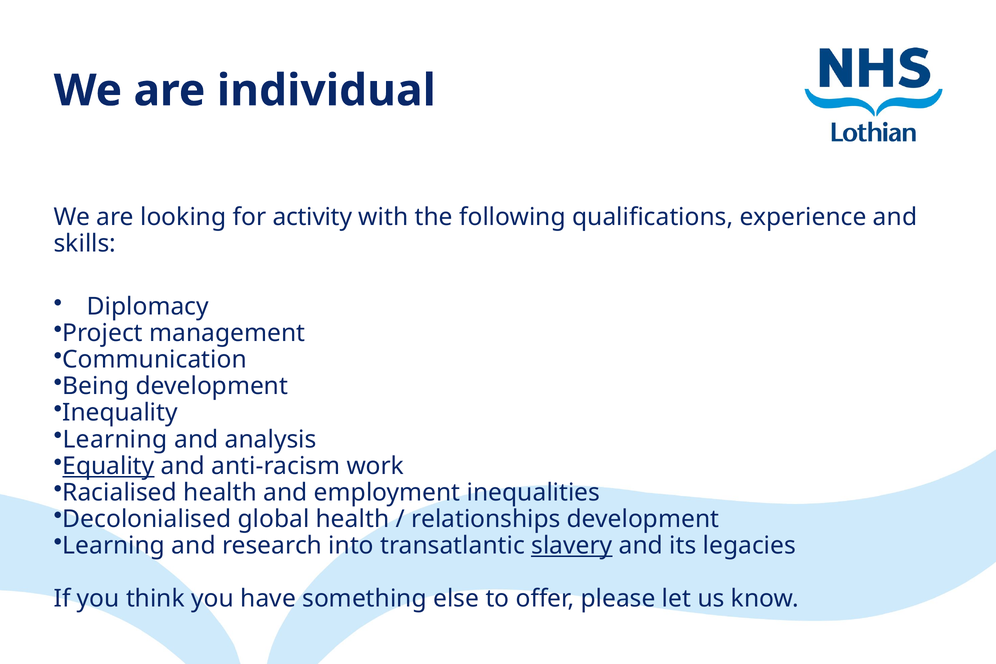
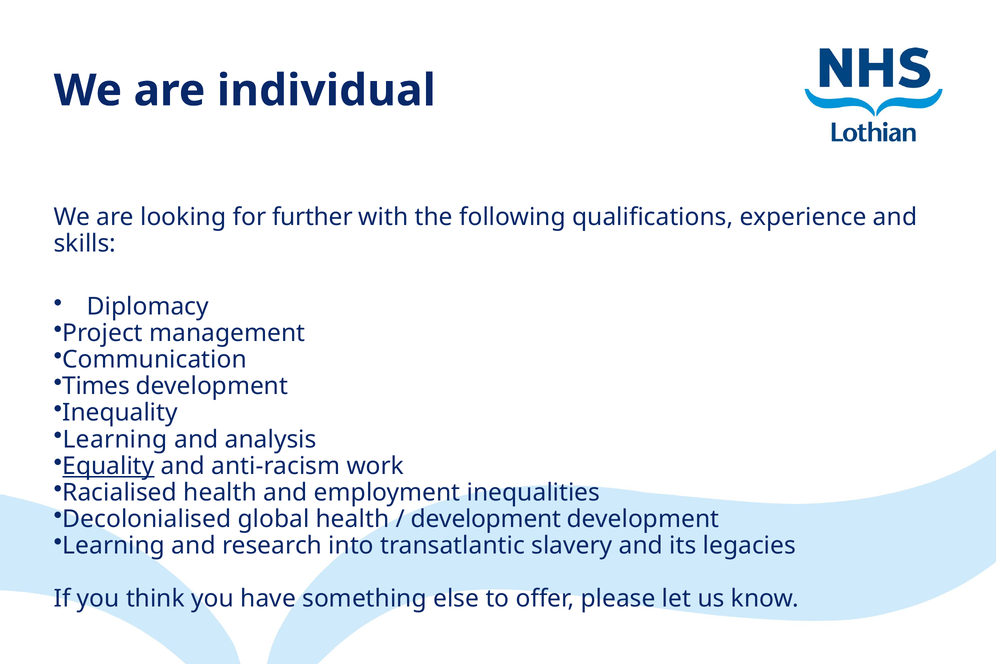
activity: activity -> further (312, 217)
Being: Being -> Times (96, 386)
relationships: relationships -> development (486, 519)
slavery underline: present -> none (572, 546)
